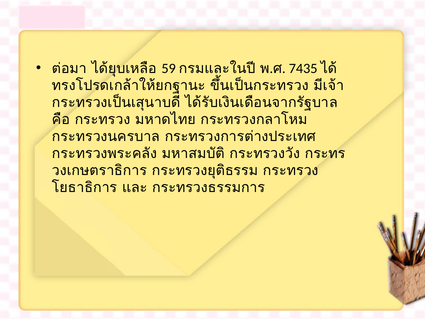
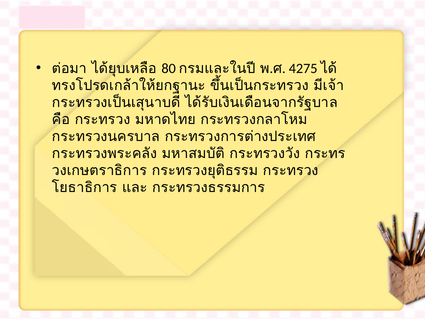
59: 59 -> 80 (169, 68)
7435: 7435 -> 4275 (303, 68)
